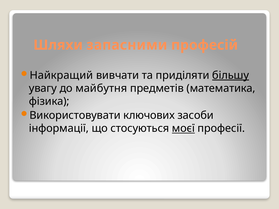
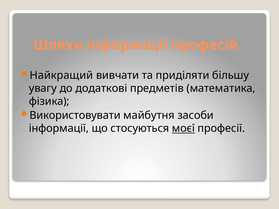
Шляхи запасними: запасними -> інформації (127, 45)
більшу underline: present -> none (231, 75)
майбутня: майбутня -> додаткові (101, 88)
ключових: ключових -> майбутня (149, 115)
